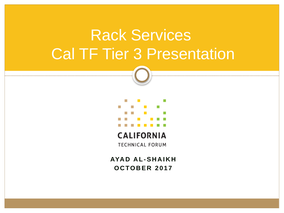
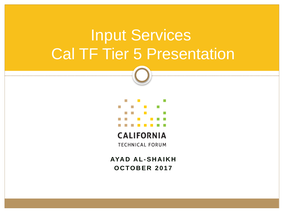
Rack: Rack -> Input (108, 35)
3: 3 -> 5 (138, 54)
